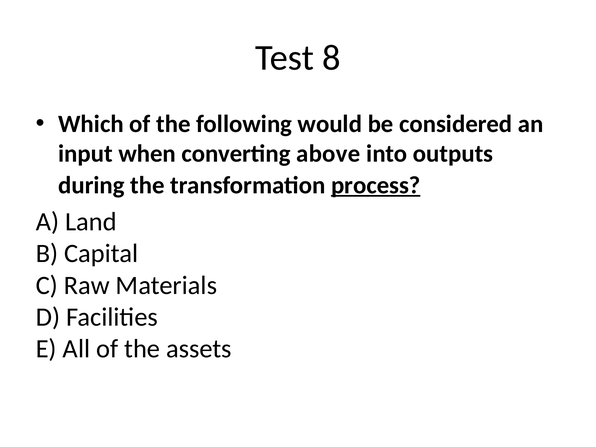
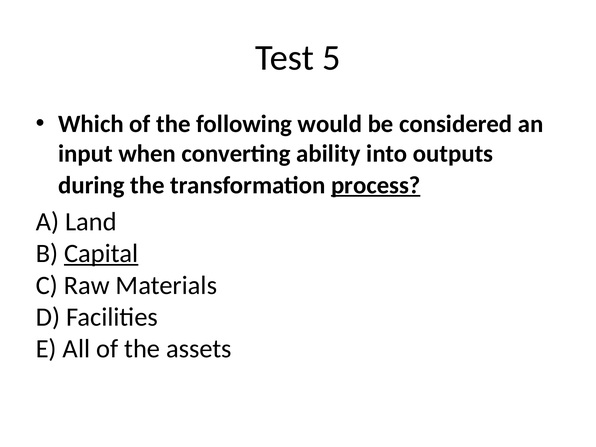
8: 8 -> 5 (331, 58)
above: above -> ability (328, 154)
Capital underline: none -> present (101, 254)
